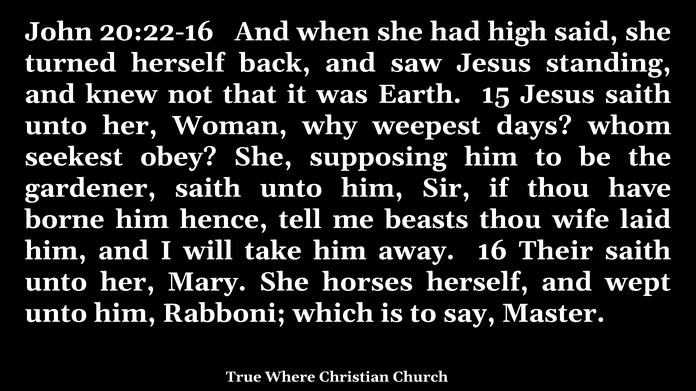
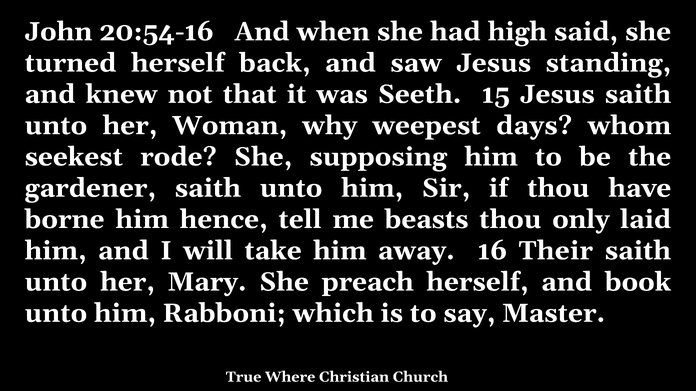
20:22-16: 20:22-16 -> 20:54-16 (156, 32)
Earth: Earth -> Seeth (420, 94)
obey: obey -> rode (179, 157)
wife: wife -> only (581, 220)
horses: horses -> preach (368, 282)
wept: wept -> book (638, 282)
